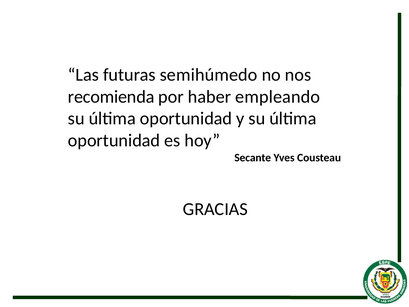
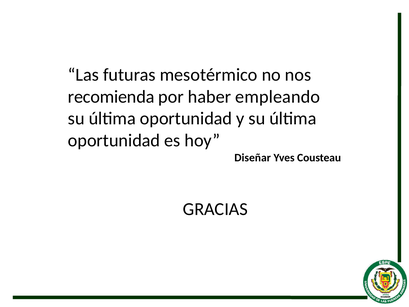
semihúmedo: semihúmedo -> mesotérmico (209, 75)
Secante: Secante -> Diseñar (253, 158)
